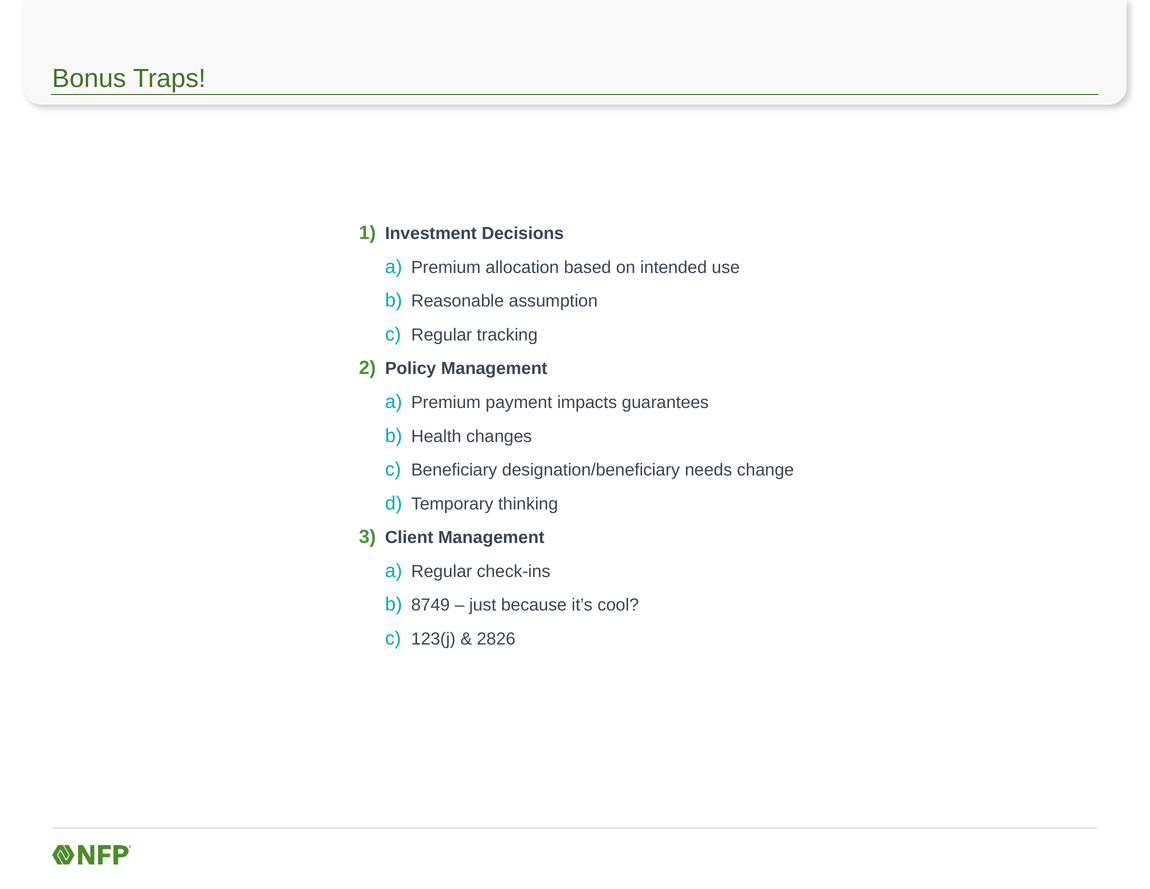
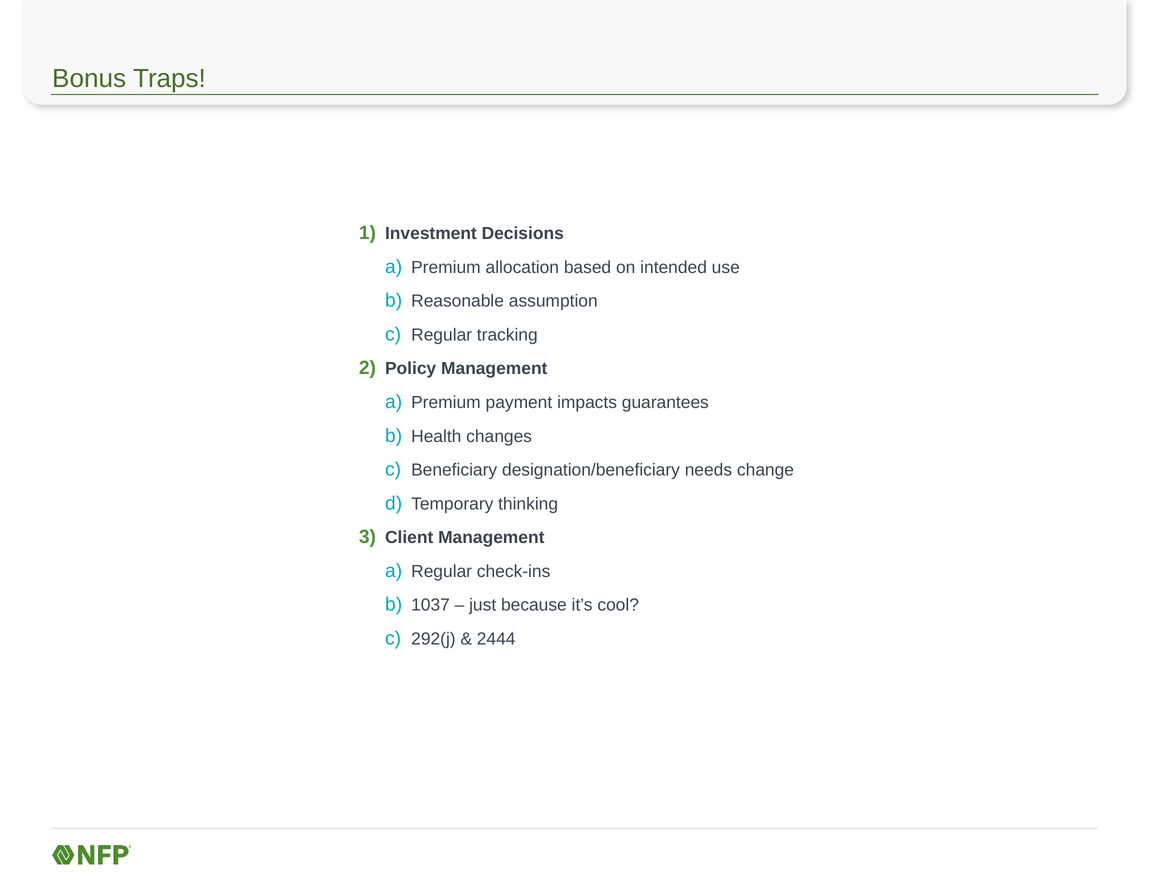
8749: 8749 -> 1037 (431, 605)
123(j: 123(j -> 292(j (433, 639)
2826: 2826 -> 2444 (496, 639)
